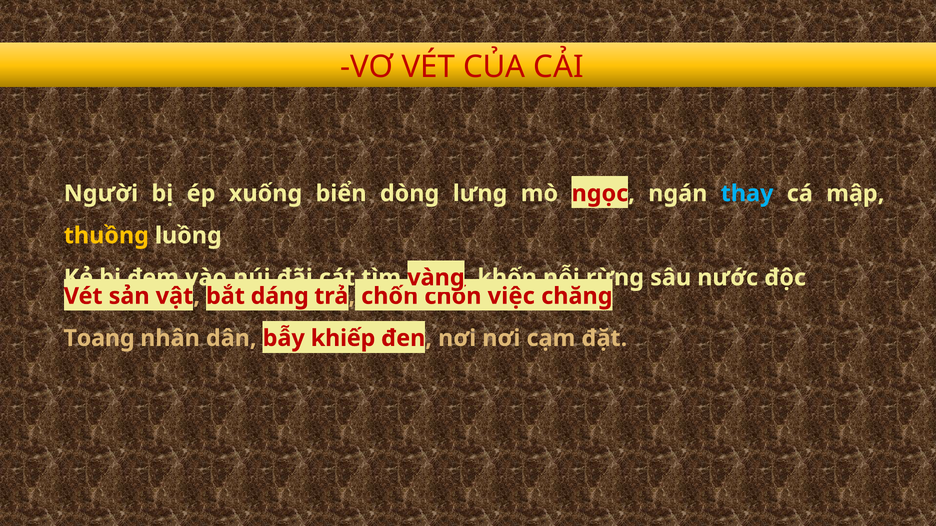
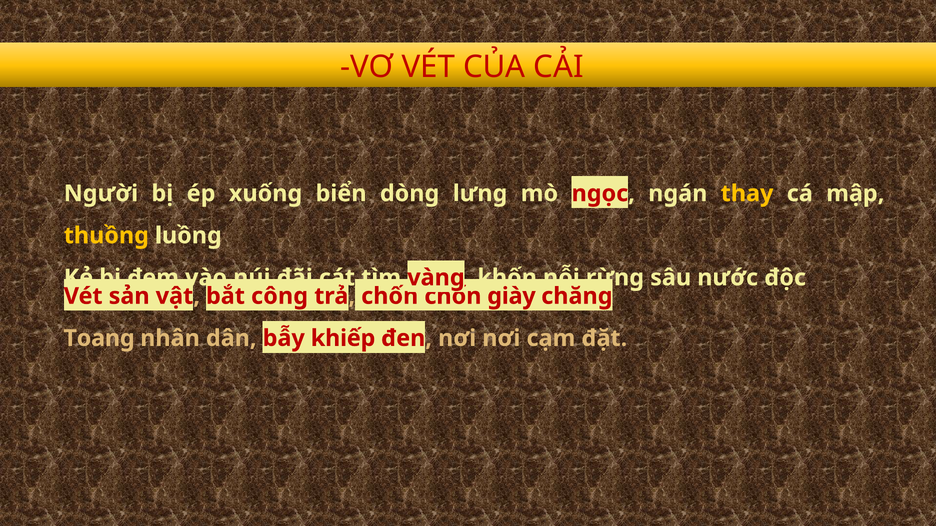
thay colour: light blue -> yellow (747, 194)
dáng: dáng -> công (280, 296)
việc: việc -> giày (511, 296)
